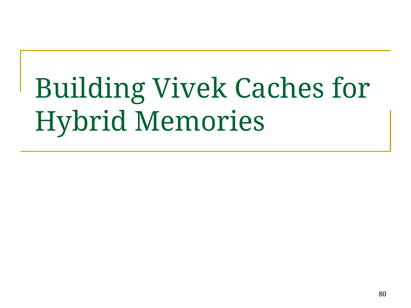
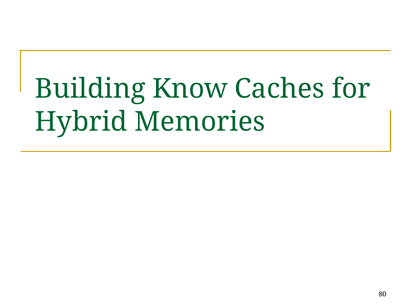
Vivek: Vivek -> Know (190, 89)
